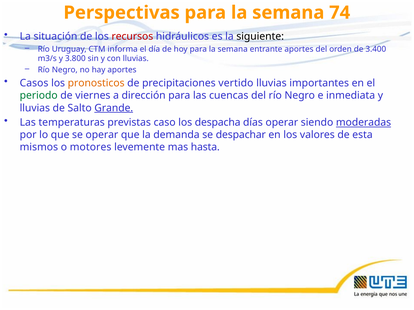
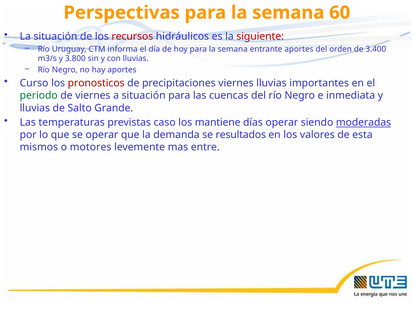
74: 74 -> 60 (340, 13)
siguiente colour: black -> red (260, 37)
Casos: Casos -> Curso (34, 83)
pronosticos colour: orange -> red (96, 83)
precipitaciones vertido: vertido -> viernes (236, 83)
a dirección: dirección -> situación (144, 96)
Grande underline: present -> none (114, 108)
despacha: despacha -> mantiene (218, 123)
despachar: despachar -> resultados (241, 135)
hasta: hasta -> entre (205, 147)
